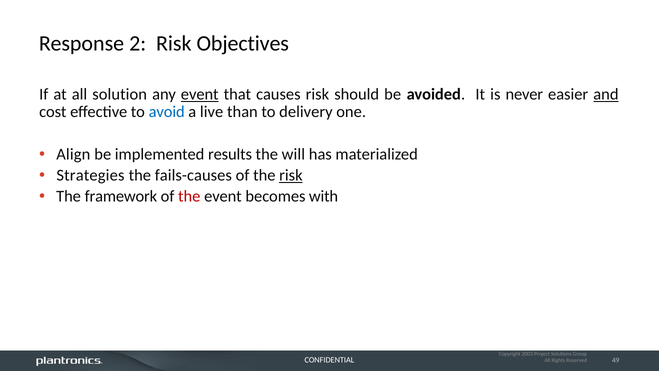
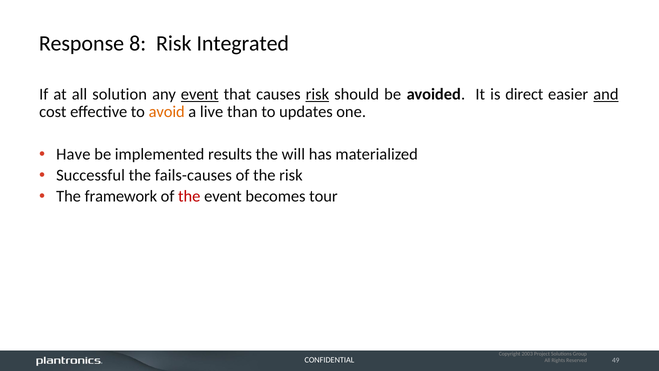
2: 2 -> 8 (138, 43)
Objectives: Objectives -> Integrated (243, 43)
risk underline: none -> present (317, 94)
never: never -> direct (524, 94)
avoid colour: blue -> orange (167, 112)
delivery: delivery -> updates (306, 112)
Align: Align -> Have (73, 154)
Strategies: Strategies -> Successful (91, 175)
risk underline: present -> none (291, 175)
with: with -> tour (323, 196)
